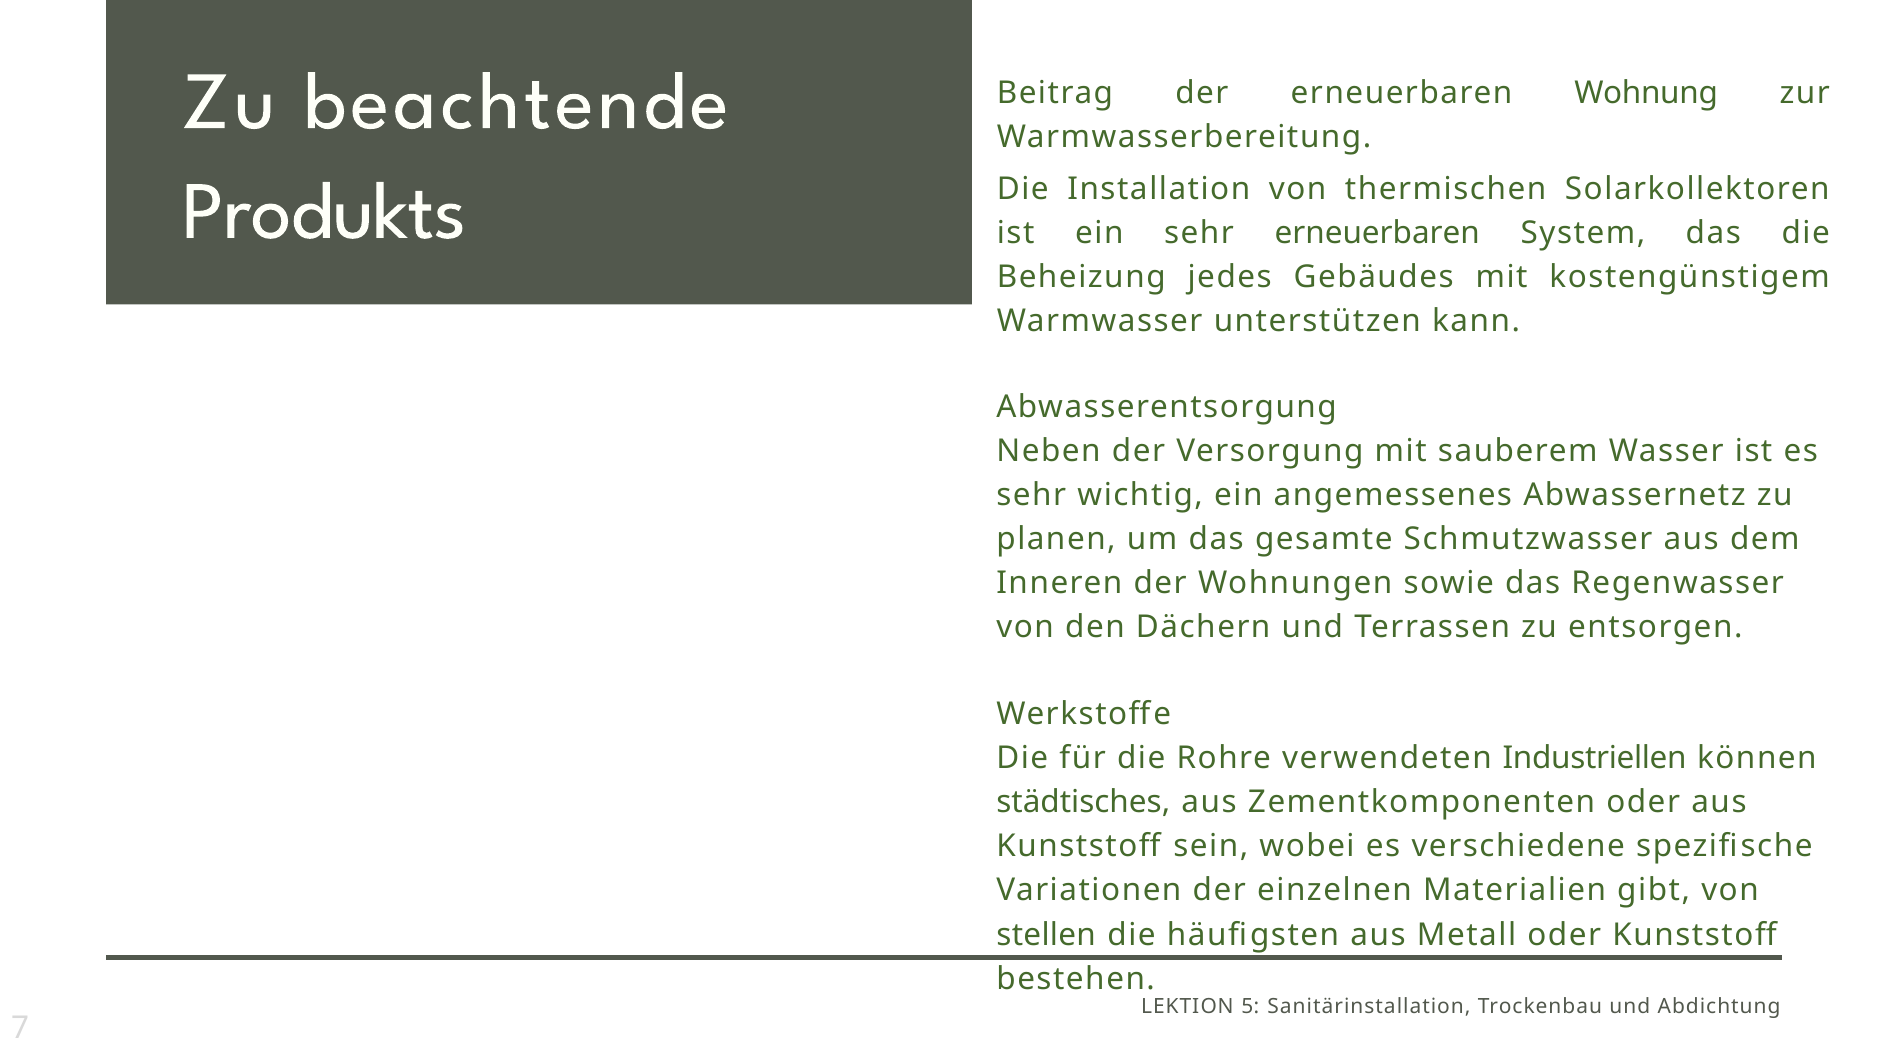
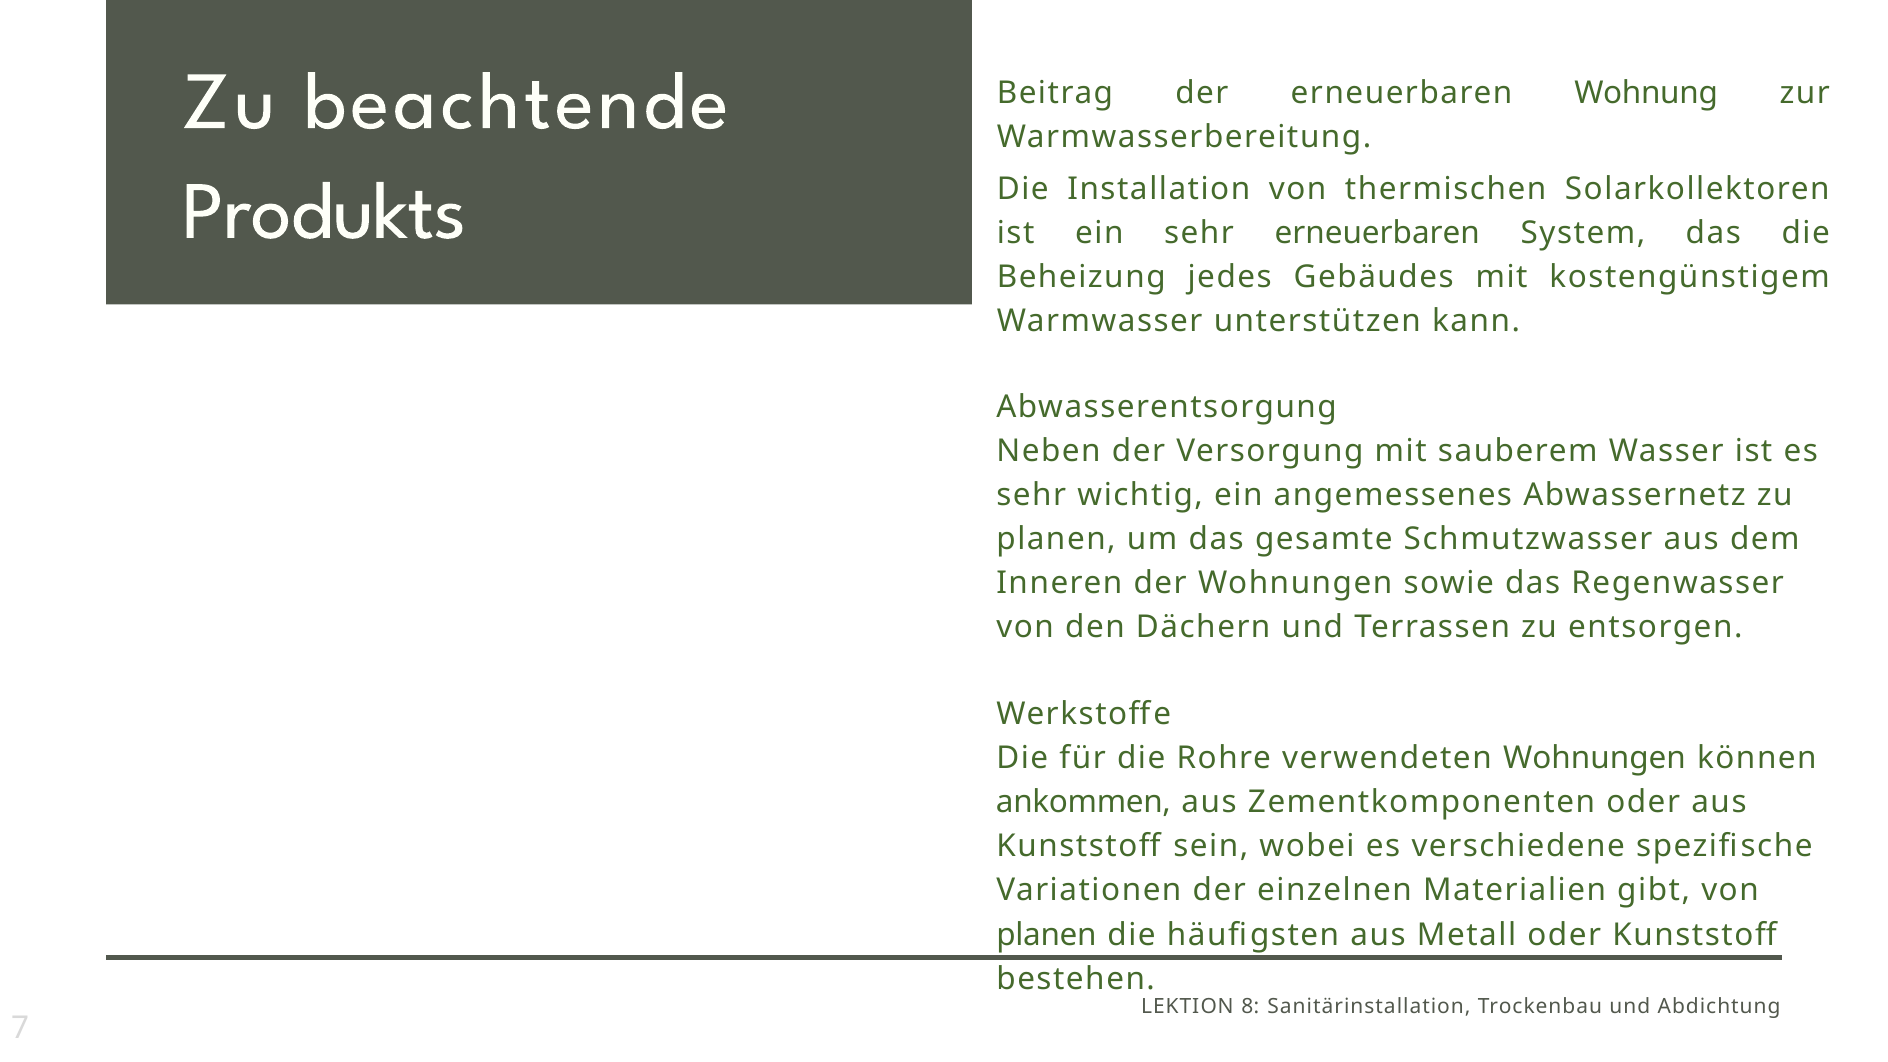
verwendeten Industriellen: Industriellen -> Wohnungen (1594, 758)
städtisches: städtisches -> ankommen (1083, 803)
stellen: stellen -> planen (1046, 935)
5: 5 -> 8 (1250, 1007)
